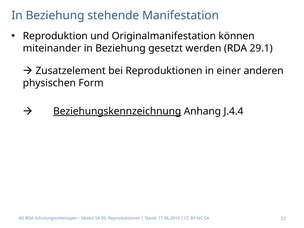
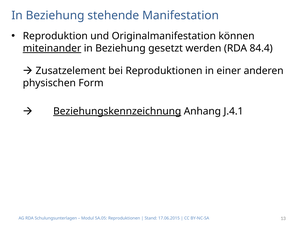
miteinander underline: none -> present (52, 48)
29.1: 29.1 -> 84.4 (261, 48)
J.4.4: J.4.4 -> J.4.1 (233, 111)
